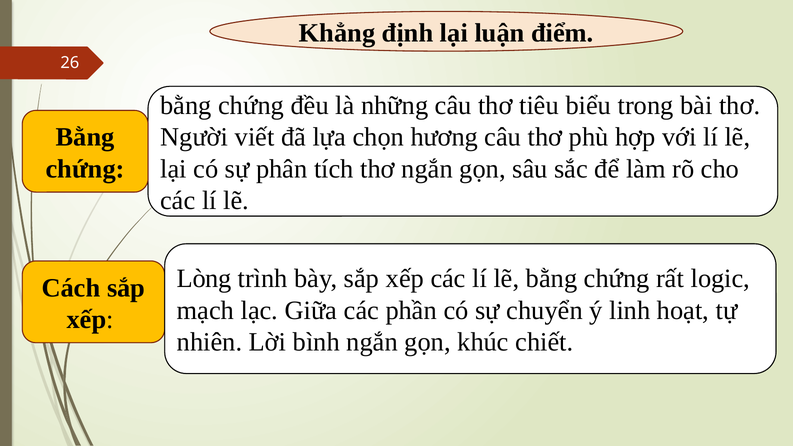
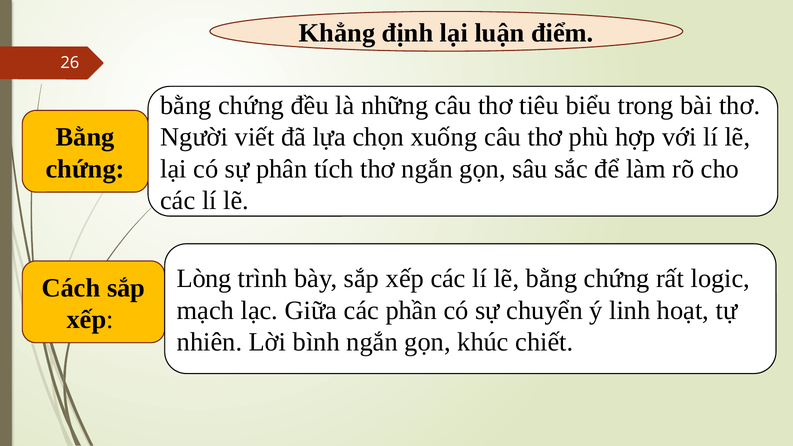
hương: hương -> xuống (444, 137)
